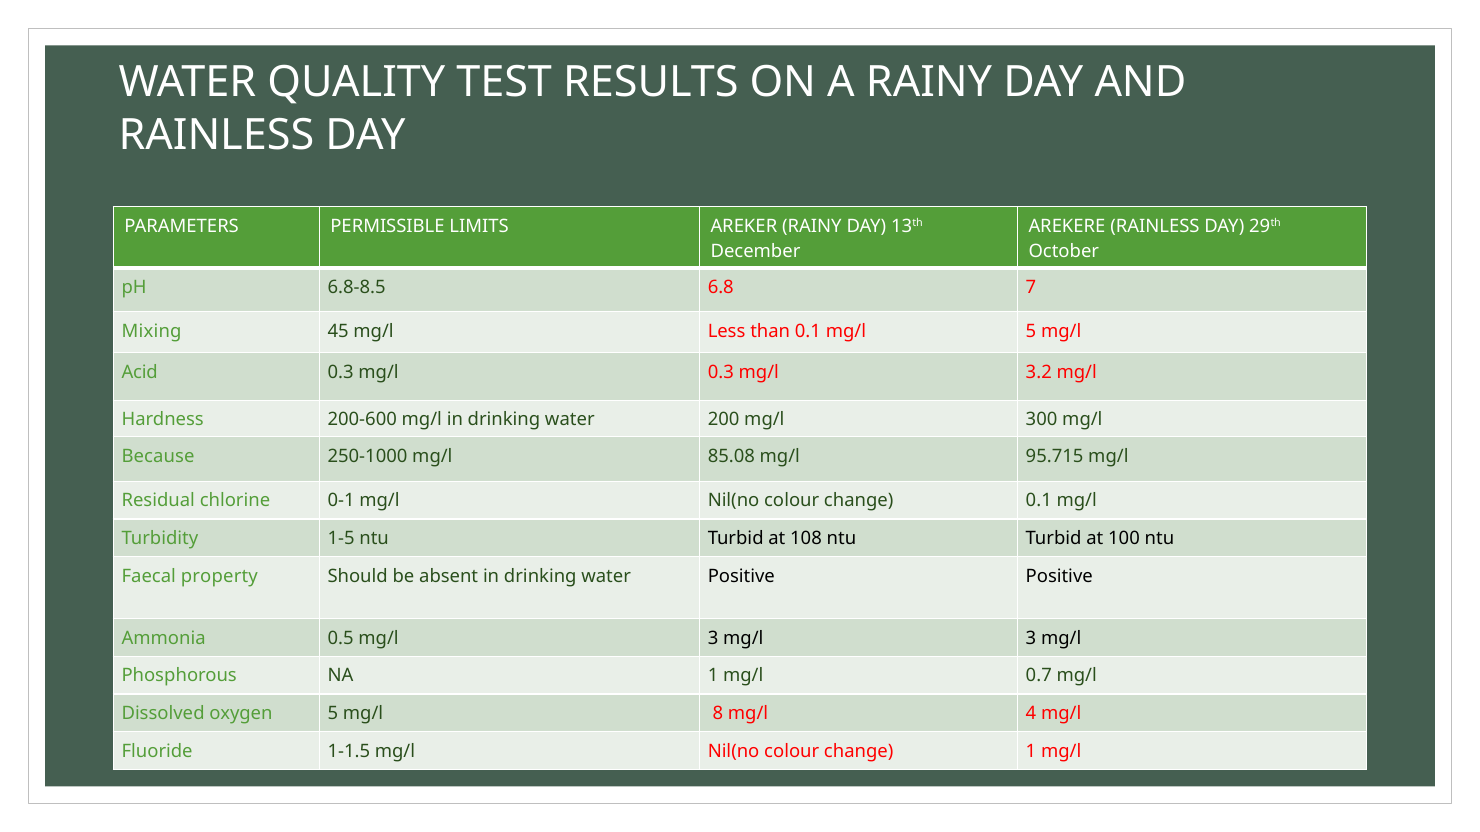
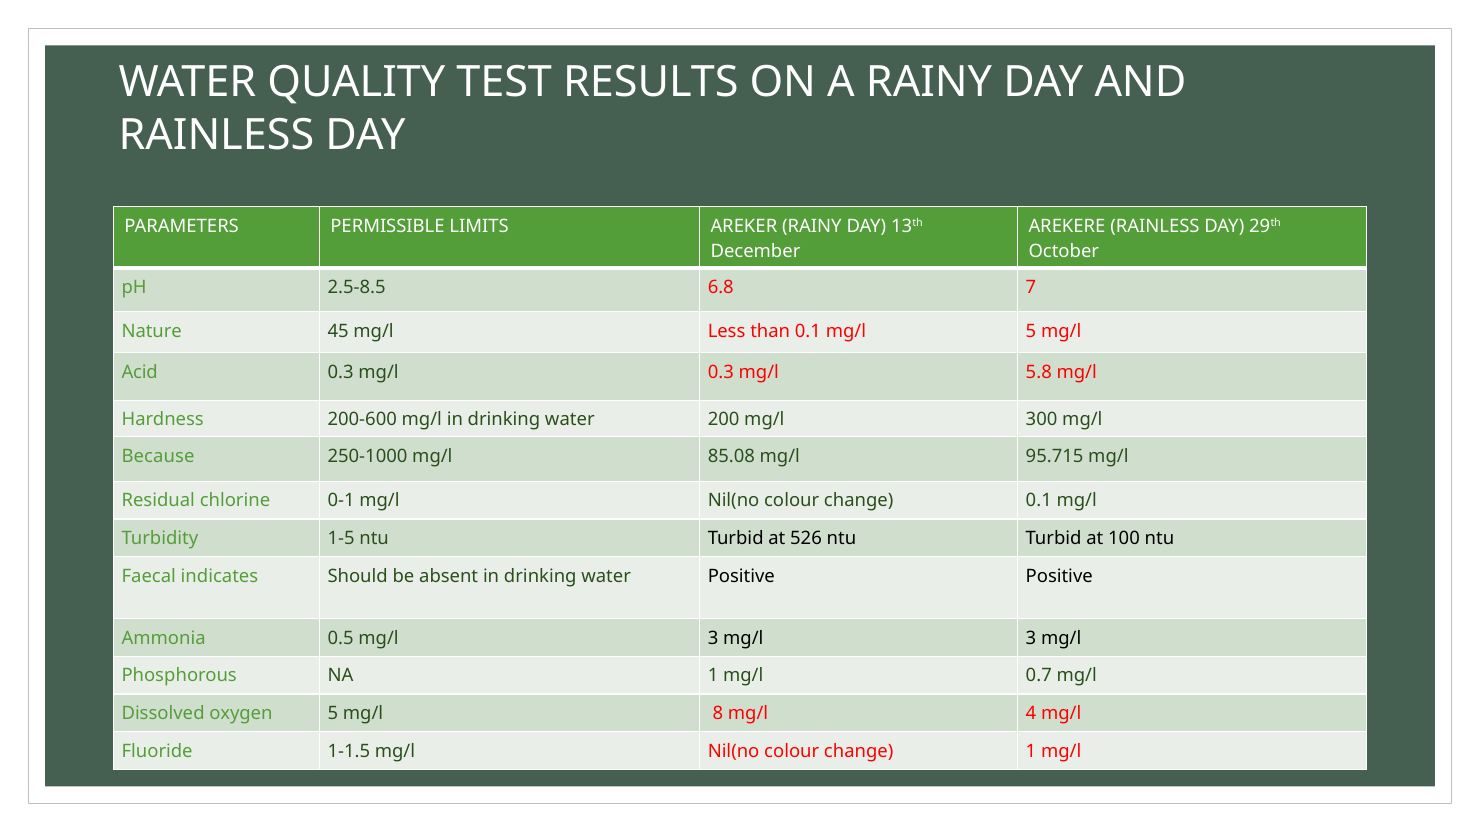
6.8-8.5: 6.8-8.5 -> 2.5-8.5 (357, 288)
Mixing: Mixing -> Nature (152, 331)
3.2: 3.2 -> 5.8 (1039, 372)
108: 108 -> 526 (806, 539)
property: property -> indicates (219, 576)
